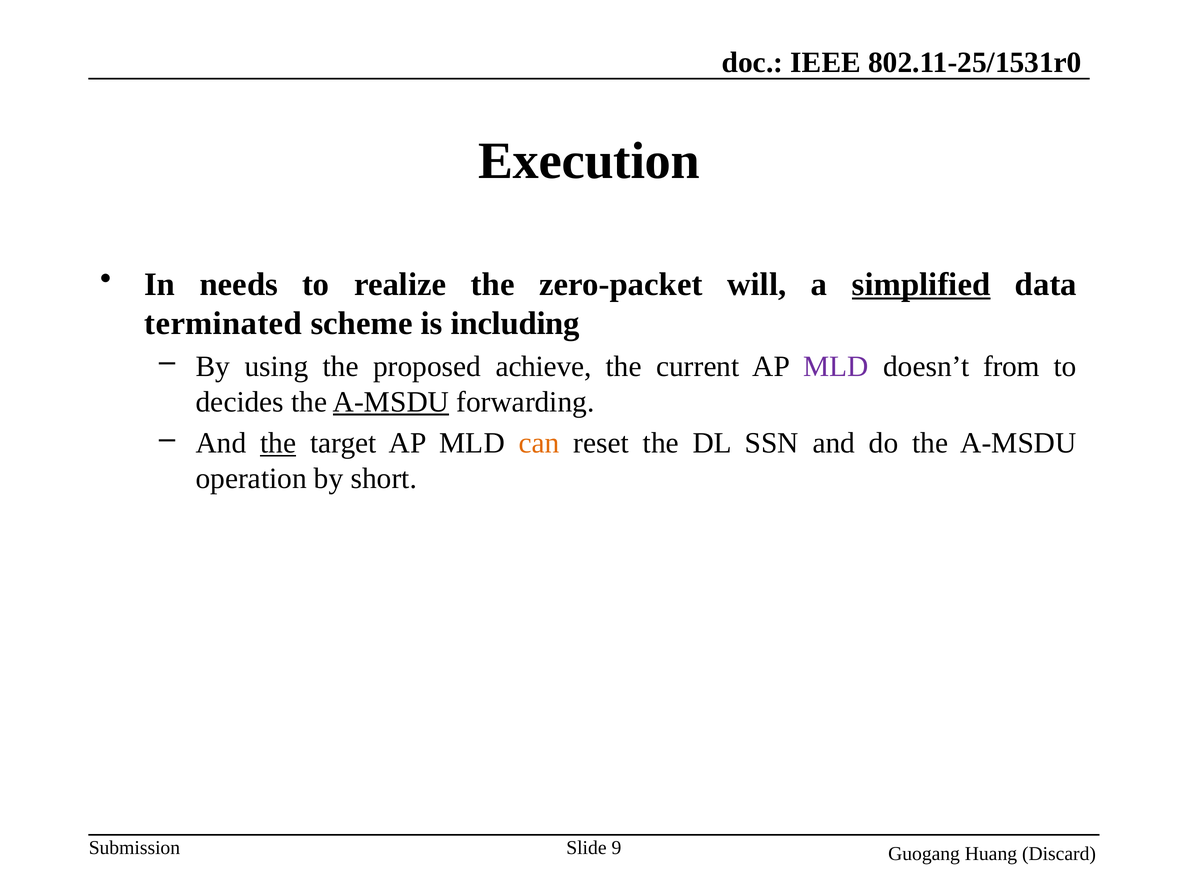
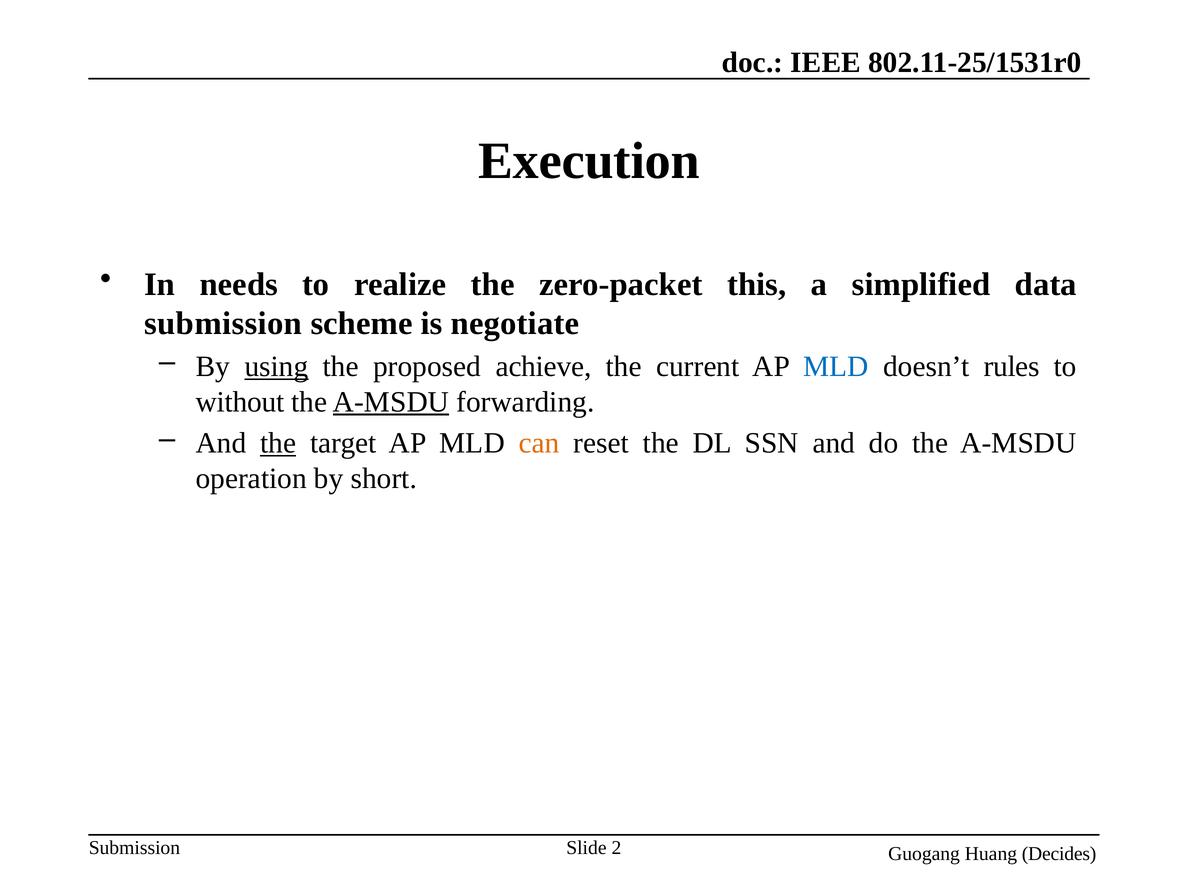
will: will -> this (757, 284)
simplified underline: present -> none (921, 284)
terminated: terminated -> submission (223, 323)
including: including -> negotiate (515, 323)
using underline: none -> present (276, 366)
MLD colour: purple -> blue (836, 366)
from: from -> rules (1012, 366)
decides: decides -> without (240, 402)
9: 9 -> 2 (616, 847)
Discard: Discard -> Decides (1059, 853)
